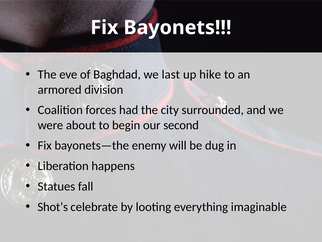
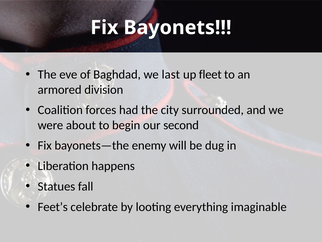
hike: hike -> fleet (210, 74)
Shot’s: Shot’s -> Feet’s (53, 206)
